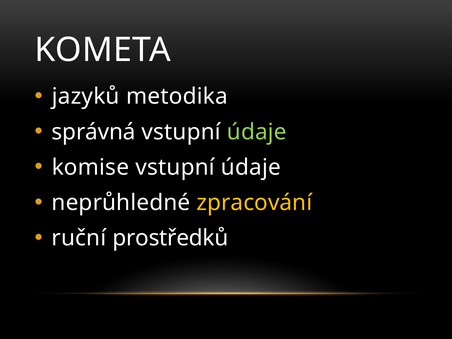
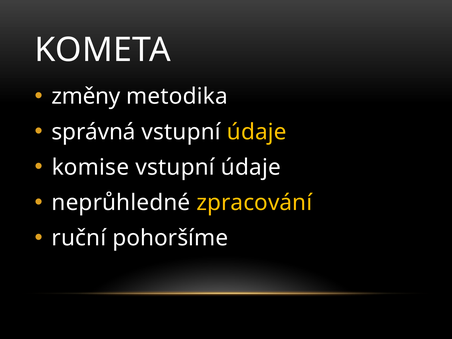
jazyků: jazyků -> změny (86, 97)
údaje colour: light green -> yellow (257, 132)
prostředků: prostředků -> pohoršíme (170, 238)
